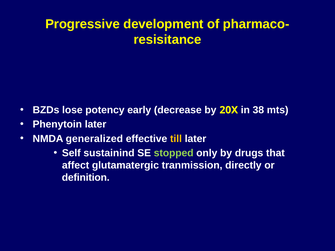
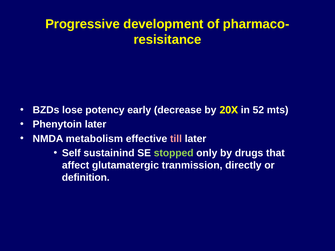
38: 38 -> 52 (258, 110)
generalized: generalized -> metabolism (94, 139)
till colour: yellow -> pink (176, 139)
